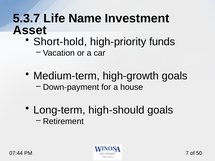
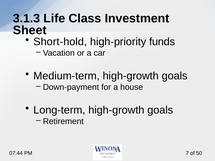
5.3.7: 5.3.7 -> 3.1.3 (26, 18)
Name: Name -> Class (85, 18)
Asset: Asset -> Sheet (30, 30)
Long-term high-should: high-should -> high-growth (116, 110)
